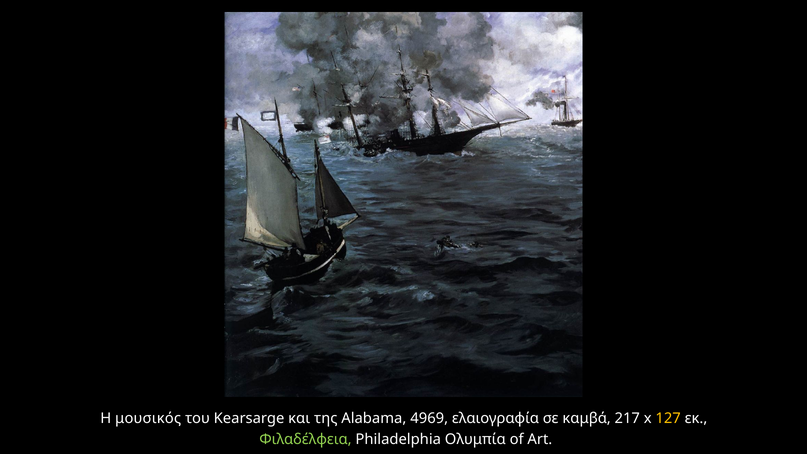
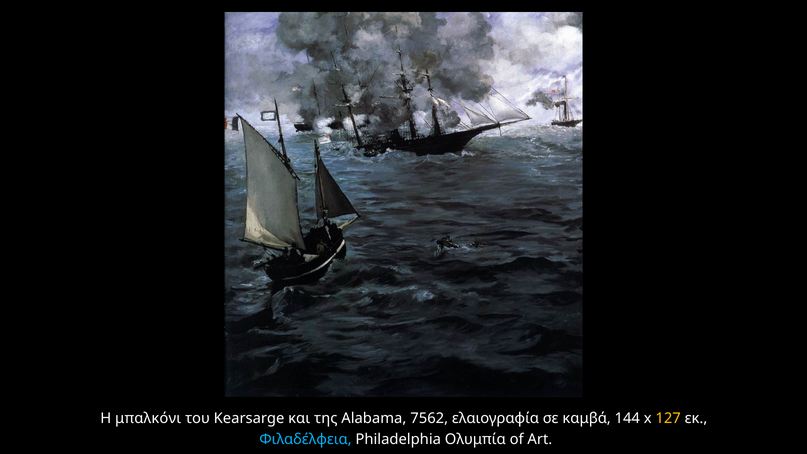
μουσικός: μουσικός -> μπαλκόνι (148, 418)
4969: 4969 -> 7562 (429, 418)
217: 217 -> 144 (627, 418)
Φιλαδέλφεια colour: light green -> light blue (306, 439)
